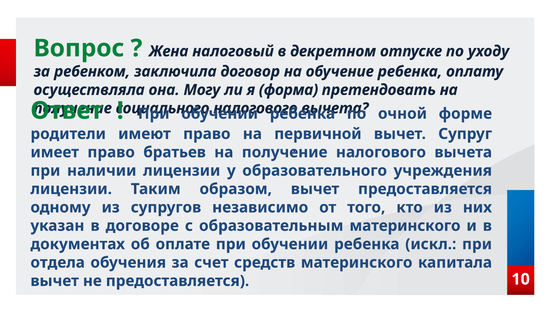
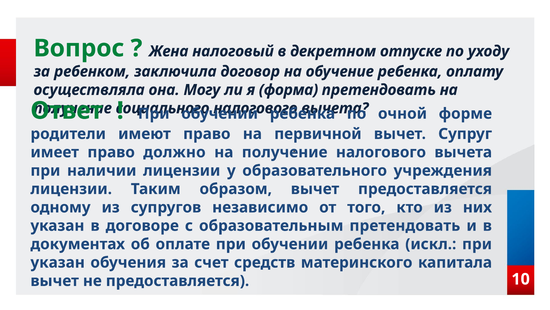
братьев: братьев -> должно (174, 152)
образовательным материнского: материнского -> претендовать (405, 225)
отдела: отдела -> указан (58, 262)
